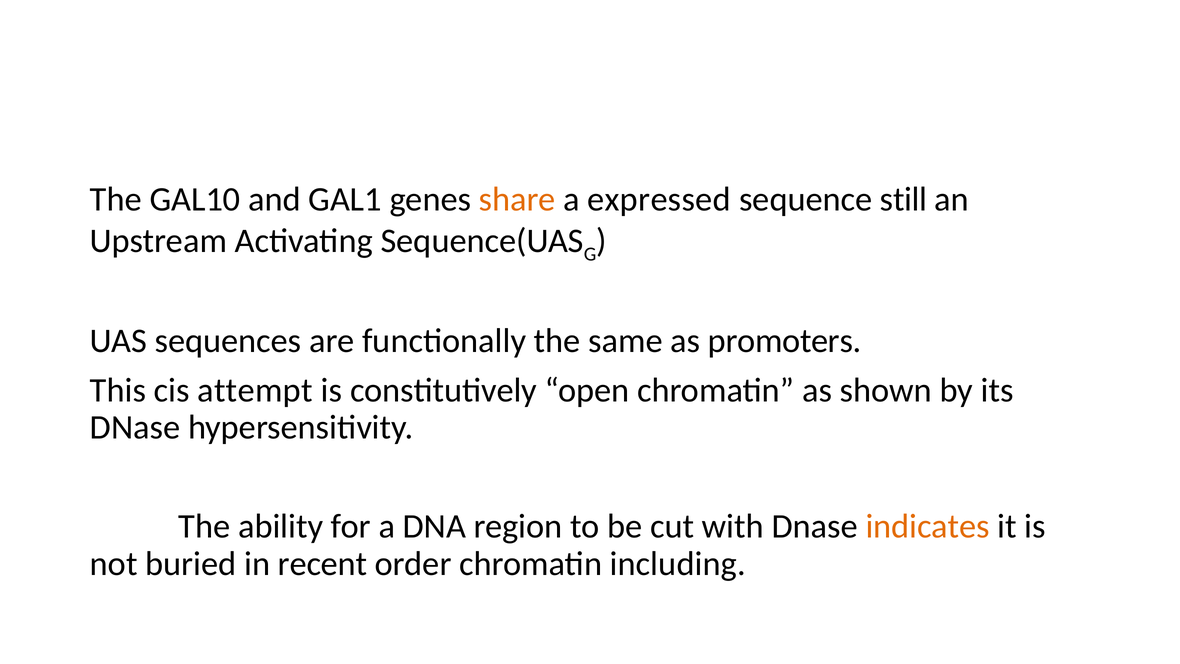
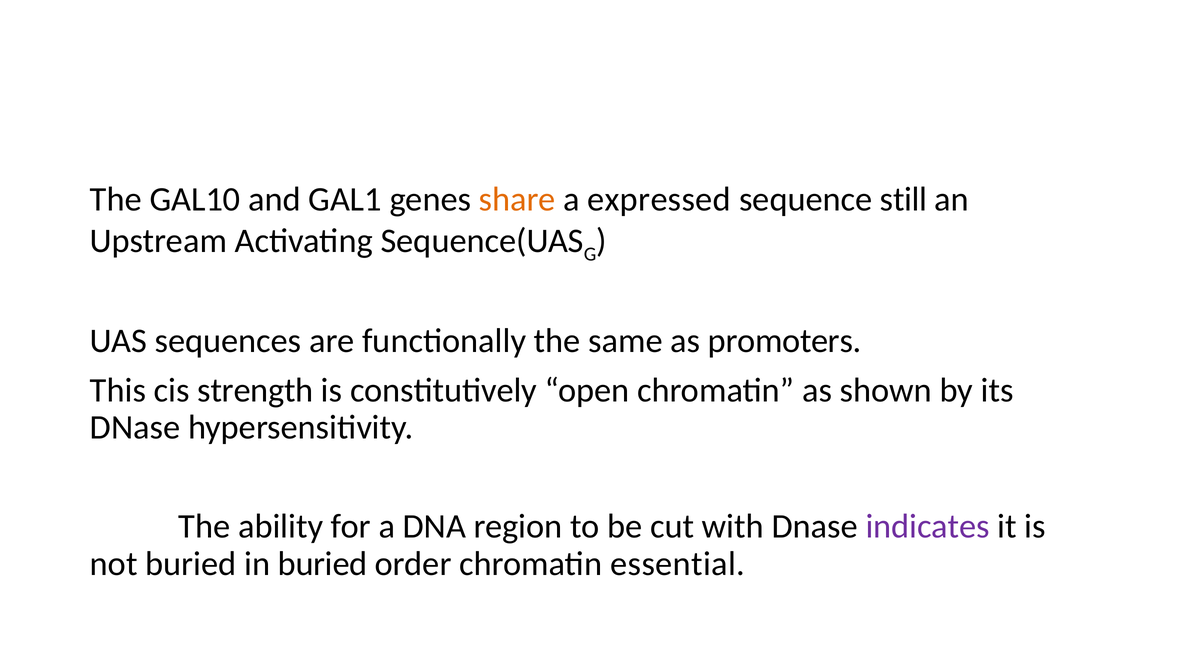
attempt: attempt -> strength (255, 390)
indicates colour: orange -> purple (928, 526)
in recent: recent -> buried (323, 564)
including: including -> essential (678, 564)
